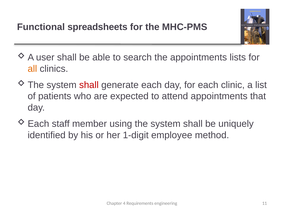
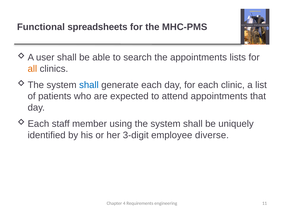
shall colour: red -> blue (89, 85)
1-digit: 1-digit -> 3-digit (136, 135)
method: method -> diverse (212, 135)
